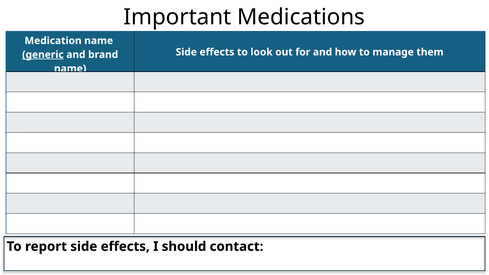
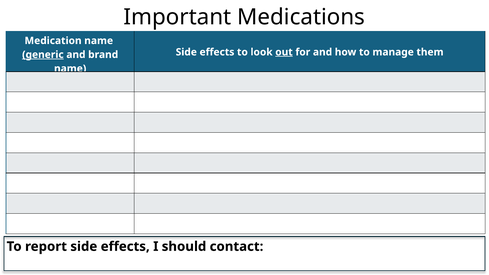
out underline: none -> present (284, 52)
